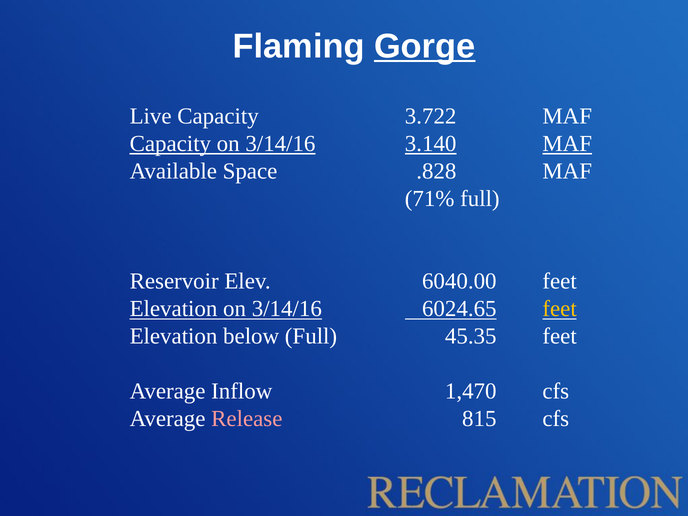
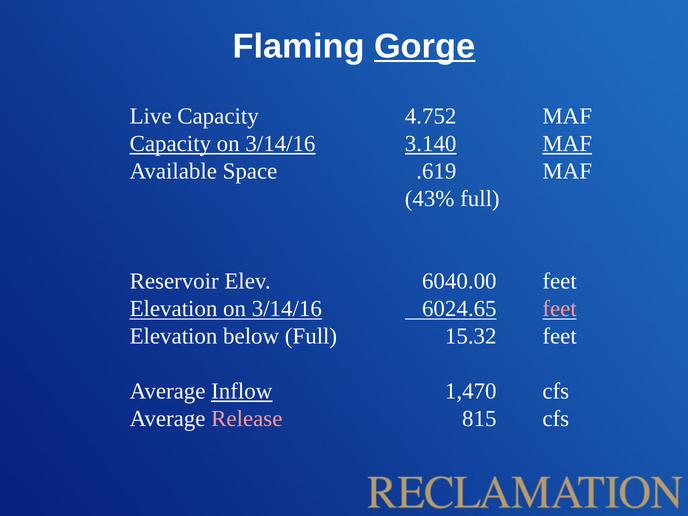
3.722: 3.722 -> 4.752 (431, 116)
.828: .828 -> .619 (436, 171)
71%: 71% -> 43% (430, 199)
feet colour: yellow -> pink (560, 309)
45.35: 45.35 -> 15.32 (471, 336)
Inflow underline: none -> present (242, 391)
